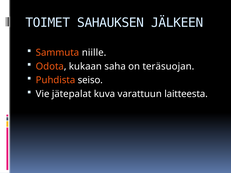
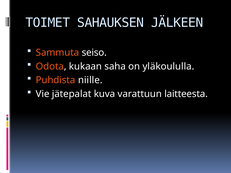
niille: niille -> seiso (94, 53)
teräsuojan: teräsuojan -> yläkoululla (168, 66)
seiso: seiso -> niille (90, 80)
